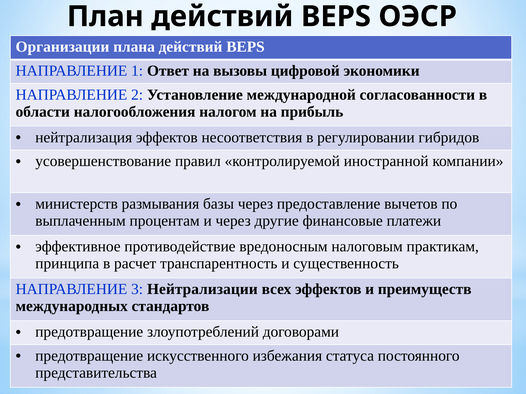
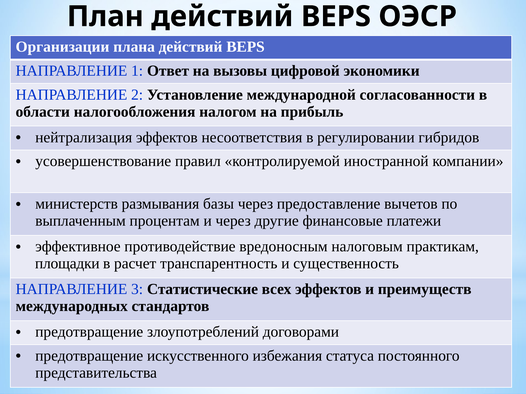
принципа: принципа -> площадки (67, 264)
Нейтрализации: Нейтрализации -> Статистические (202, 290)
